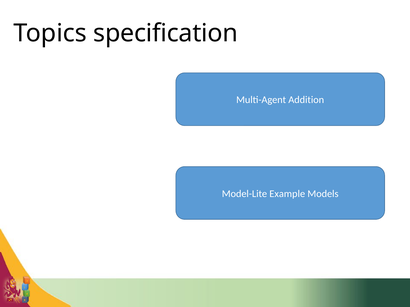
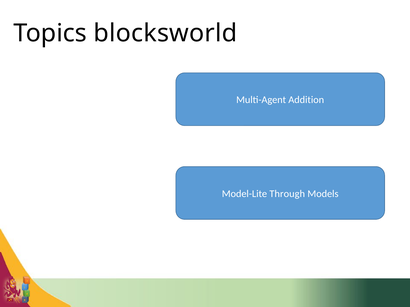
specification: specification -> blocksworld (165, 33)
Example: Example -> Through (287, 194)
